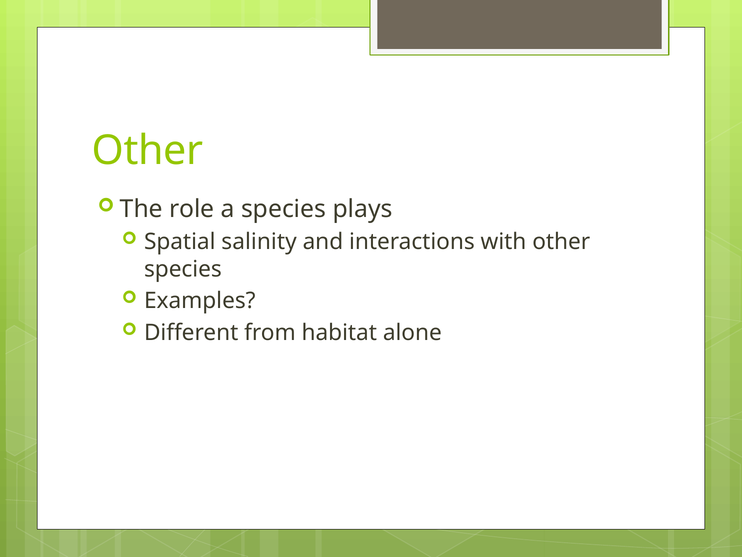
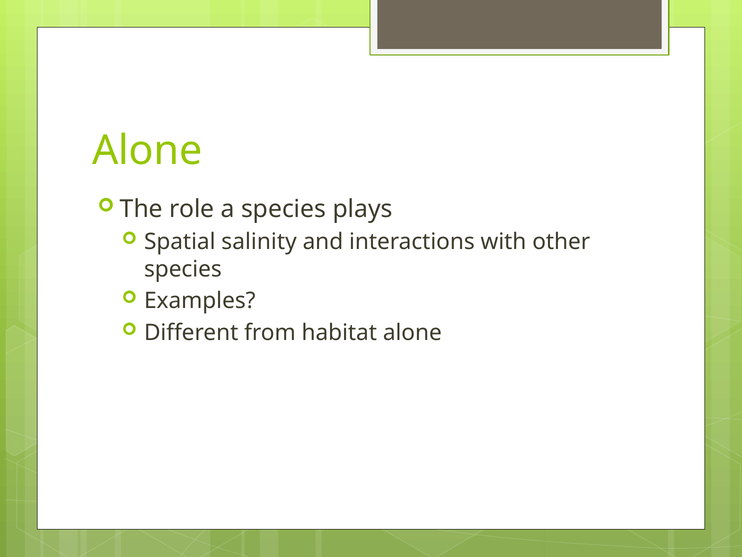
Other: Other -> Alone (147, 151)
